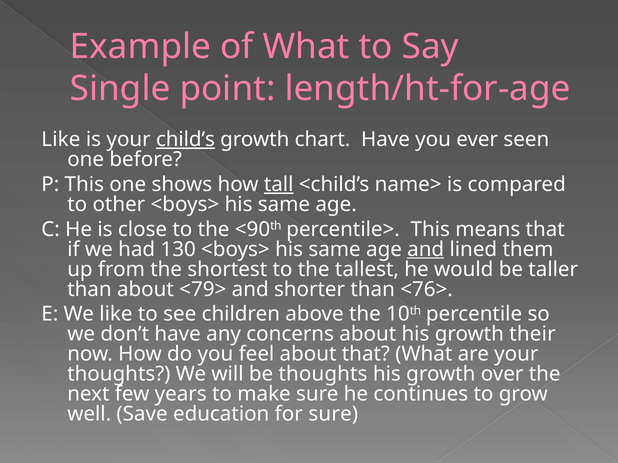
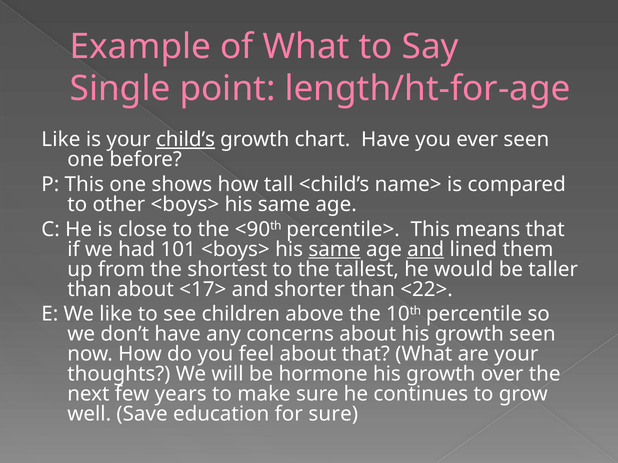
tall underline: present -> none (279, 184)
130: 130 -> 101 (178, 249)
same underline: none -> present (335, 249)
<79>: <79> -> <17> (203, 290)
<76>: <76> -> <22> (427, 290)
growth their: their -> seen (532, 335)
be thoughts: thoughts -> hormone (323, 375)
